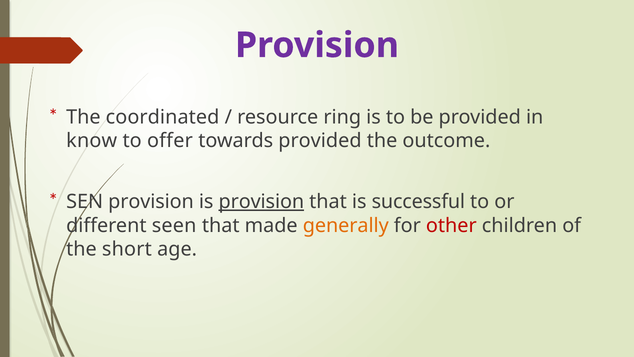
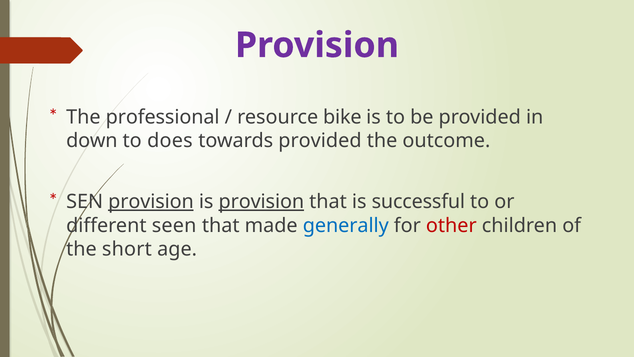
coordinated: coordinated -> professional (163, 117)
ring: ring -> bike (342, 117)
know: know -> down (92, 141)
offer: offer -> does (170, 141)
provision underline: none -> present (151, 202)
generally colour: orange -> blue (346, 225)
